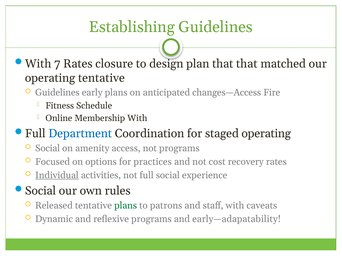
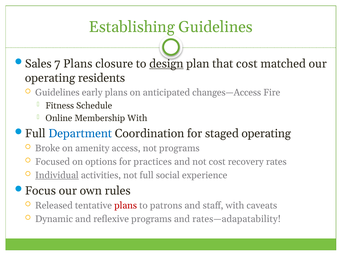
With: With -> Sales (38, 64)
7 Rates: Rates -> Plans (78, 64)
design underline: none -> present (166, 64)
that that: that -> cost (247, 64)
operating tentative: tentative -> residents (101, 78)
Social: Social -> Broke (48, 149)
Social: Social -> Focus (40, 191)
plans colour: green -> red (126, 206)
early—adapatability: early—adapatability -> rates—adapatability (237, 219)
